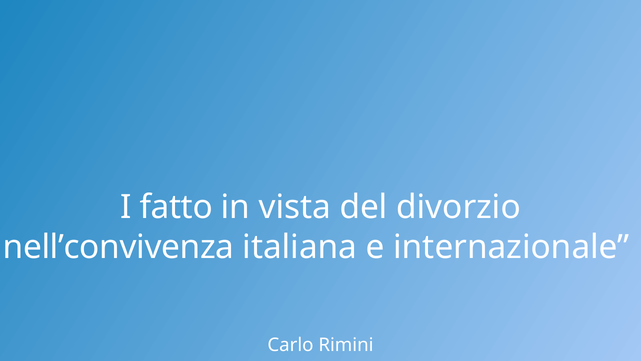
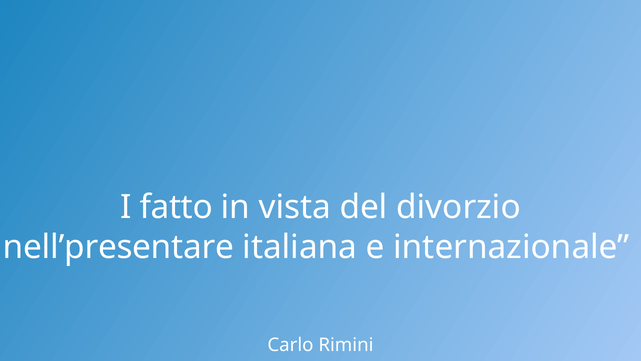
nell’convivenza: nell’convivenza -> nell’presentare (118, 247)
